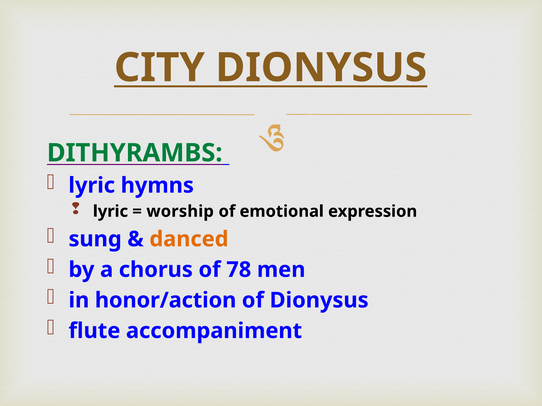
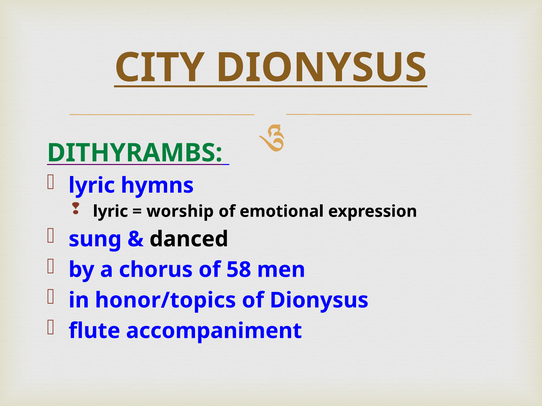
danced colour: orange -> black (189, 239)
78: 78 -> 58 (239, 270)
honor/action: honor/action -> honor/topics (165, 301)
